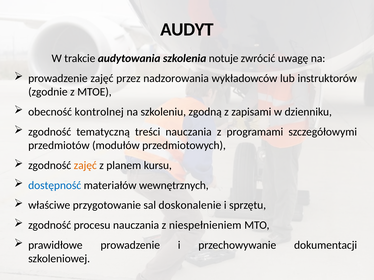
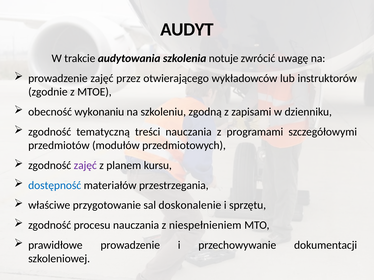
nadzorowania: nadzorowania -> otwierającego (176, 78)
kontrolnej: kontrolnej -> wykonaniu (99, 112)
zajęć colour: orange -> purple (85, 166)
wewnętrznych: wewnętrznych -> przestrzegania (174, 186)
